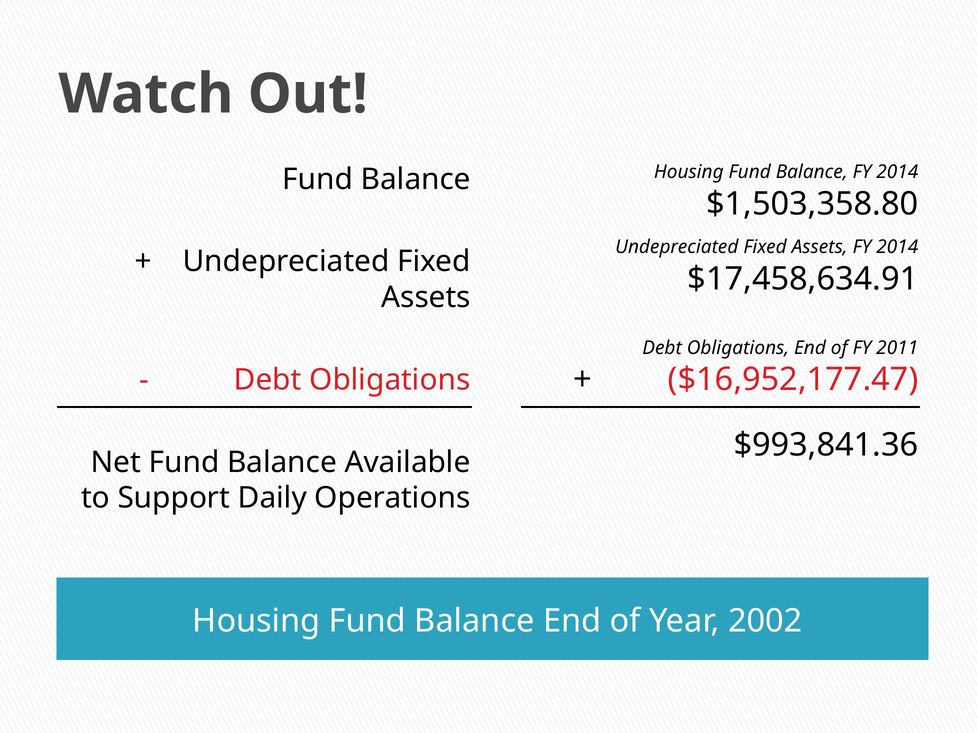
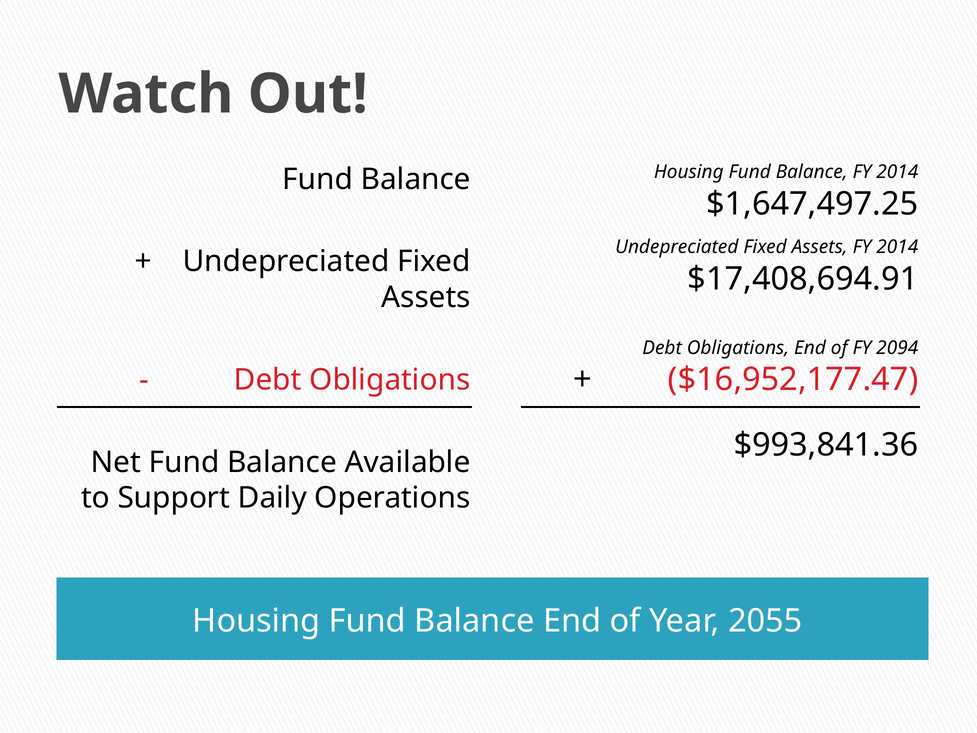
$1,503,358.80: $1,503,358.80 -> $1,647,497.25 (812, 204)
$17,458,634.91: $17,458,634.91 -> $17,408,694.91 (803, 279)
2011: 2011 -> 2094 (897, 348)
2002: 2002 -> 2055 (765, 621)
